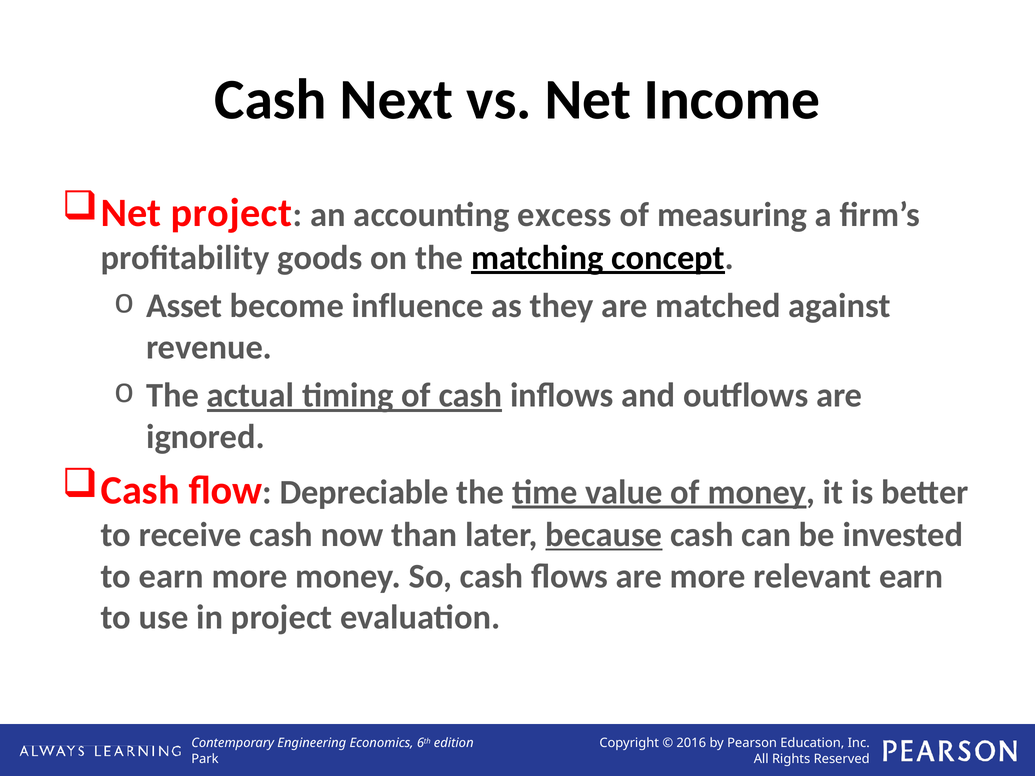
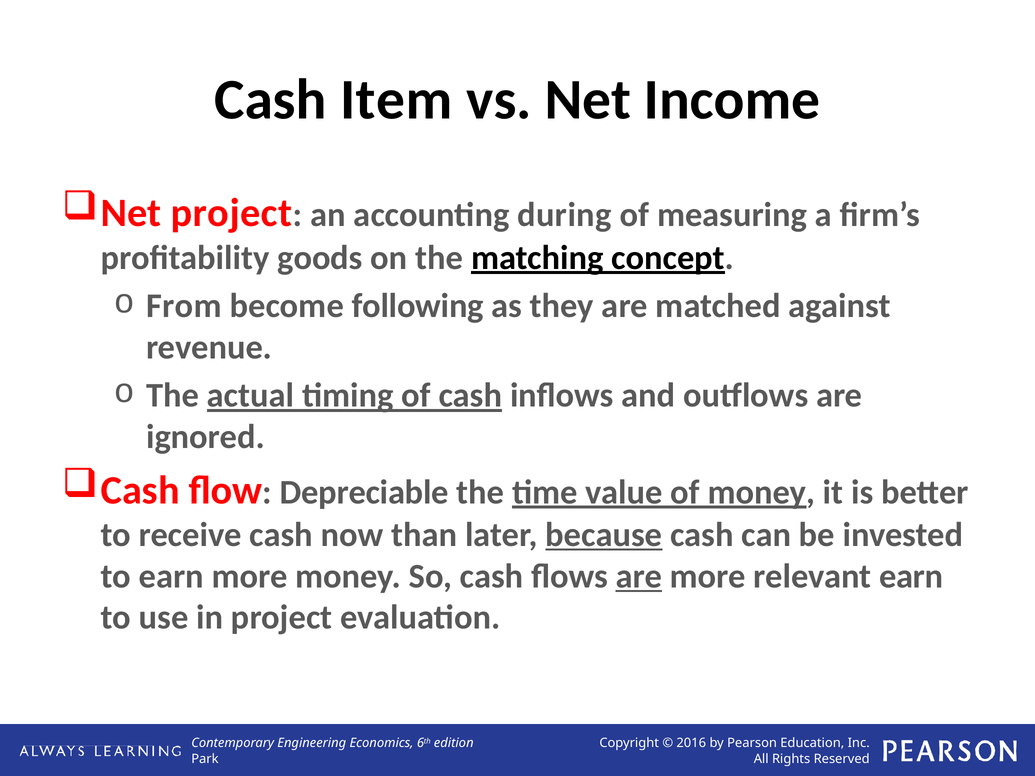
Next: Next -> Item (396, 100)
excess: excess -> during (564, 215)
Asset: Asset -> From (184, 306)
influence: influence -> following (418, 306)
are underline: none -> present (639, 576)
